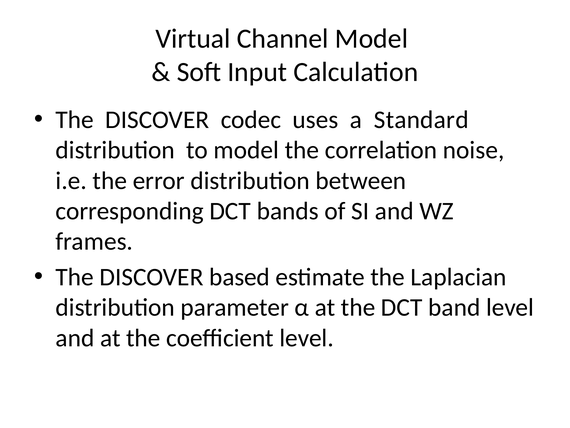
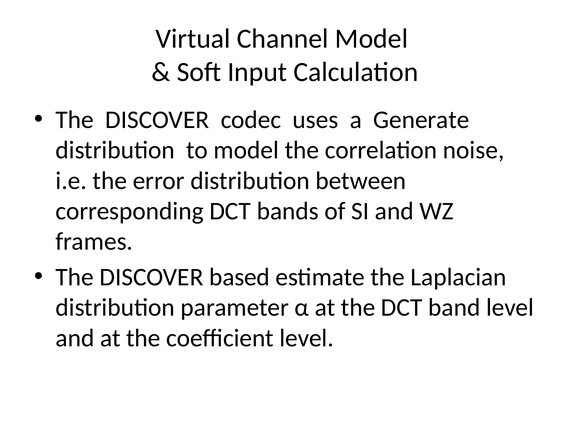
Standard: Standard -> Generate (421, 120)
